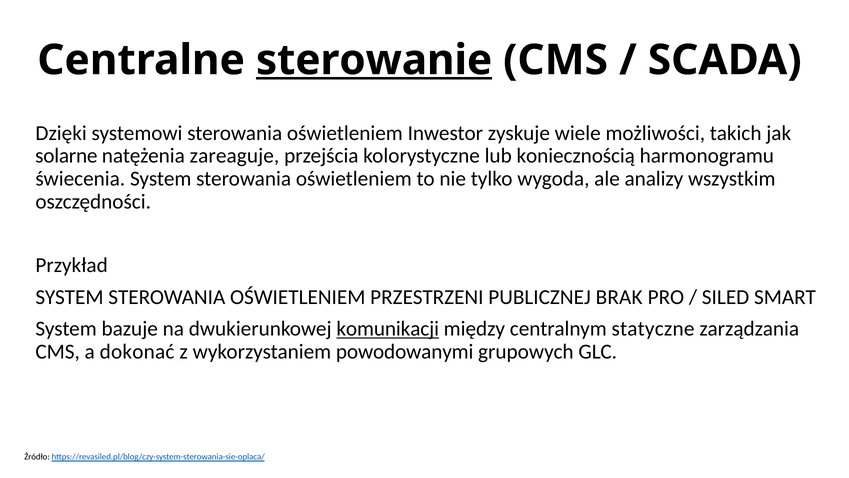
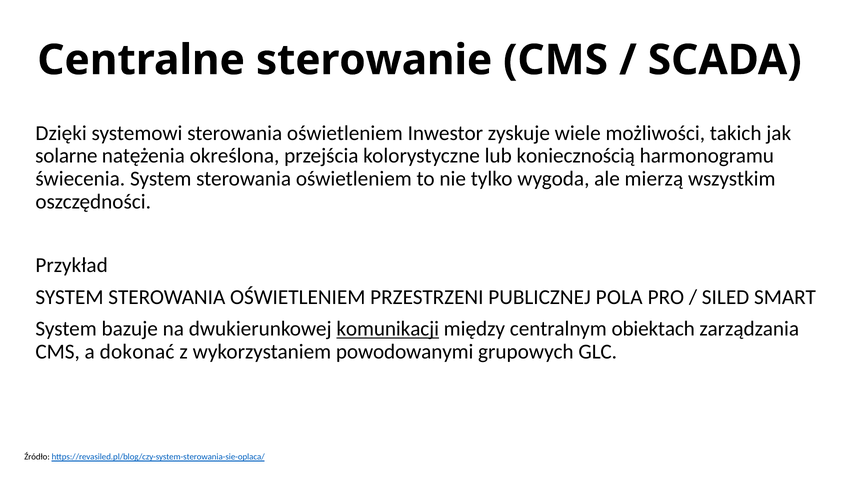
sterowanie underline: present -> none (374, 60)
zareaguje: zareaguje -> określona (235, 156)
analizy: analizy -> mierzą (654, 179)
BRAK: BRAK -> POLA (619, 297)
statyczne: statyczne -> obiektach (653, 329)
